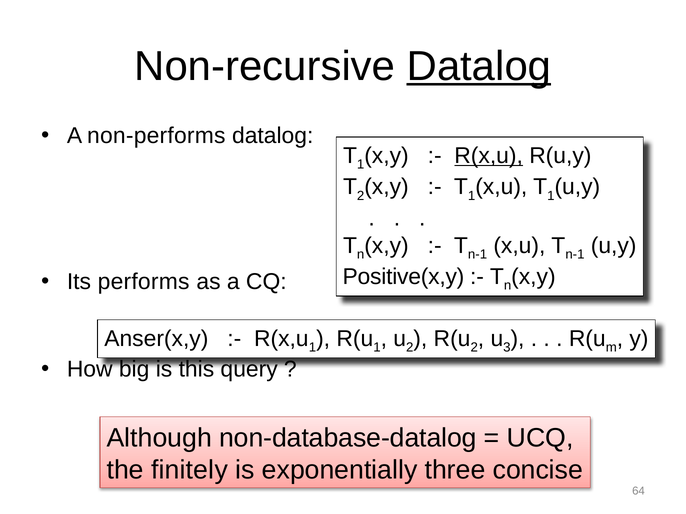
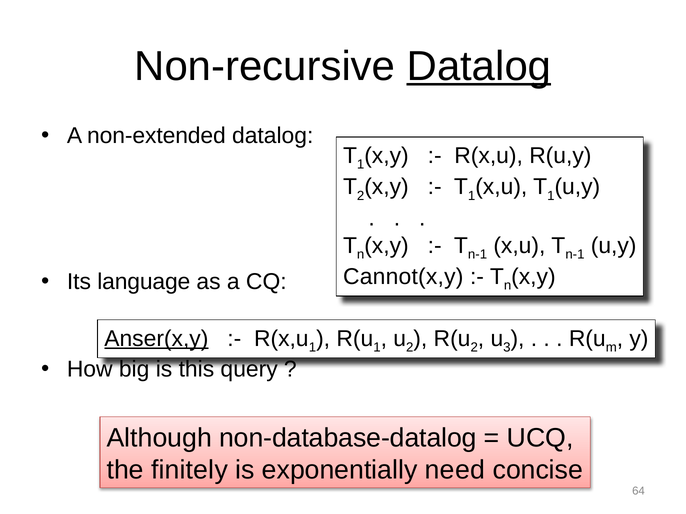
non-performs: non-performs -> non-extended (156, 136)
R(x,u underline: present -> none (489, 156)
Positive(x,y: Positive(x,y -> Cannot(x,y (403, 277)
performs: performs -> language (144, 282)
Anser(x,y underline: none -> present (156, 339)
three: three -> need (455, 471)
